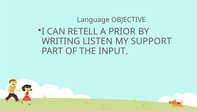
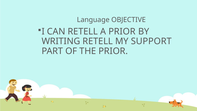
WRITING LISTEN: LISTEN -> RETELL (98, 41)
THE INPUT: INPUT -> PRIOR (113, 51)
